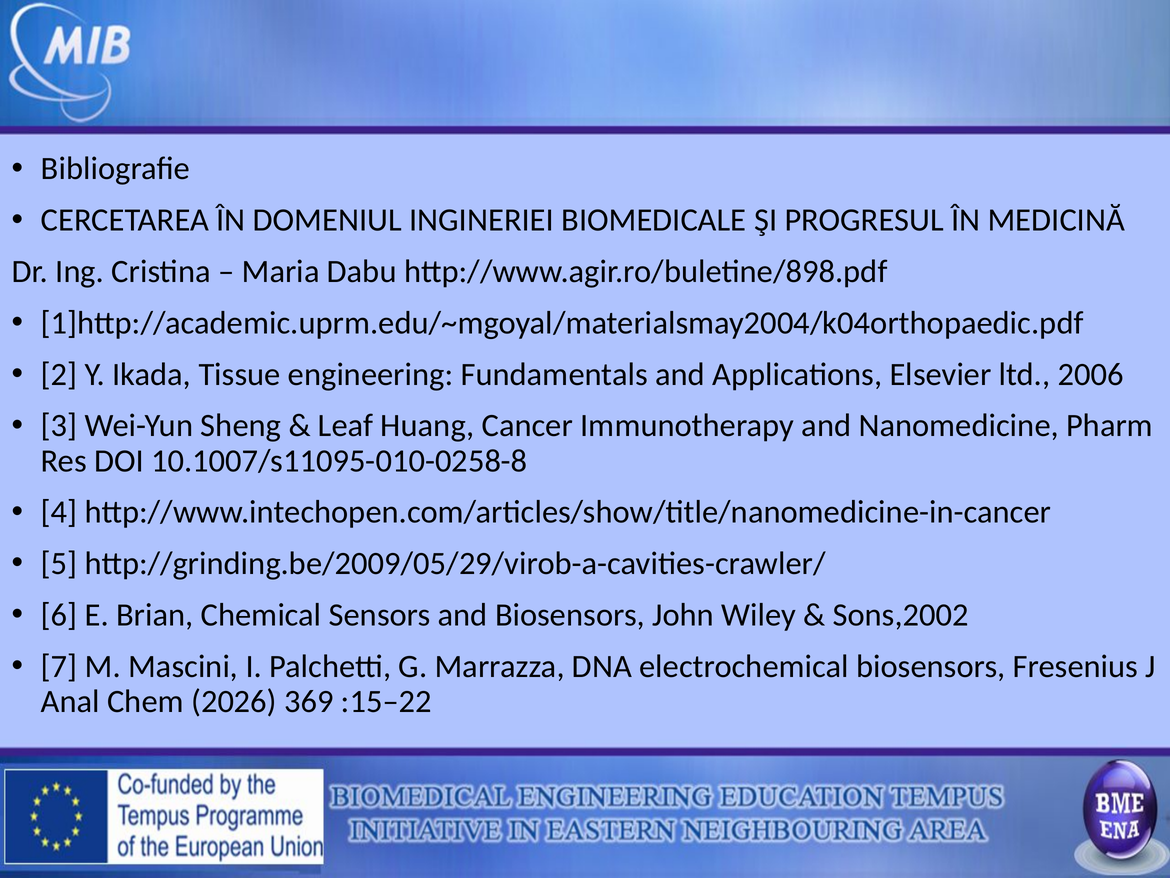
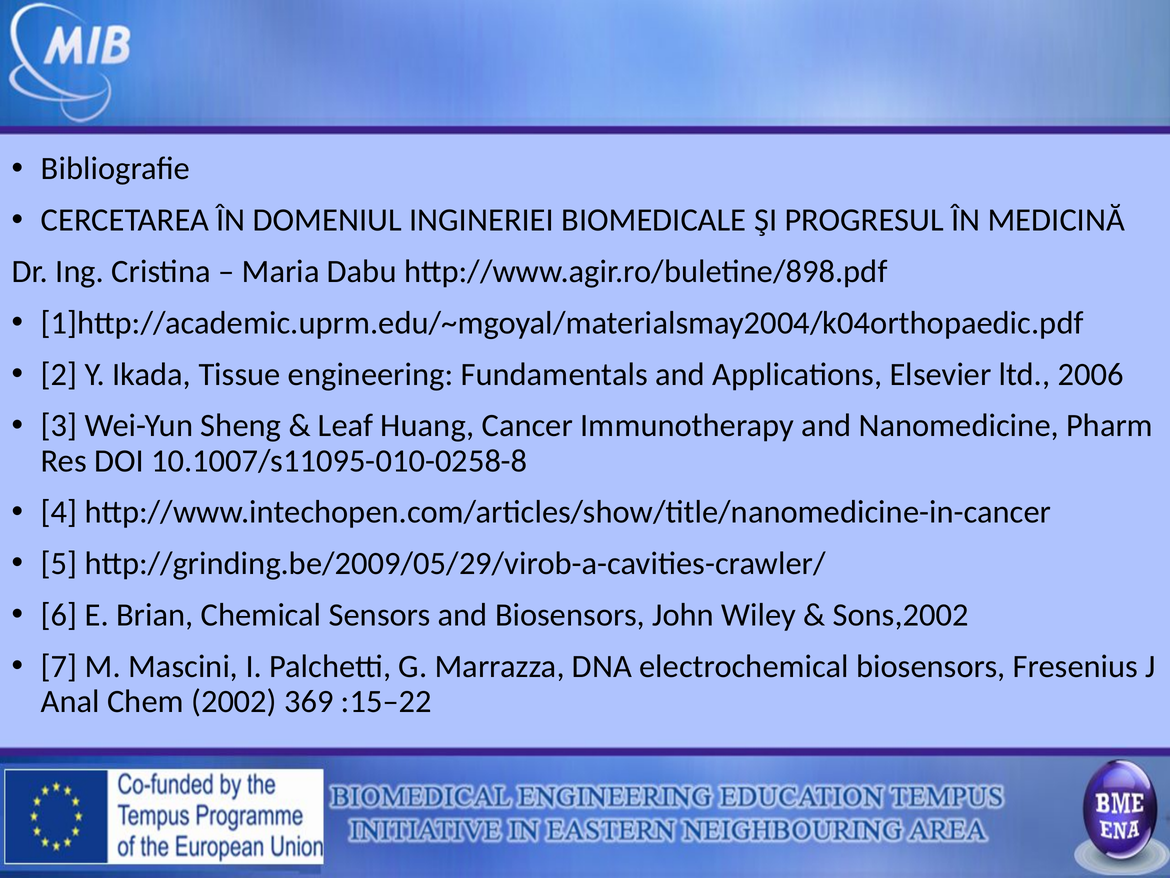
2026: 2026 -> 2002 (234, 701)
